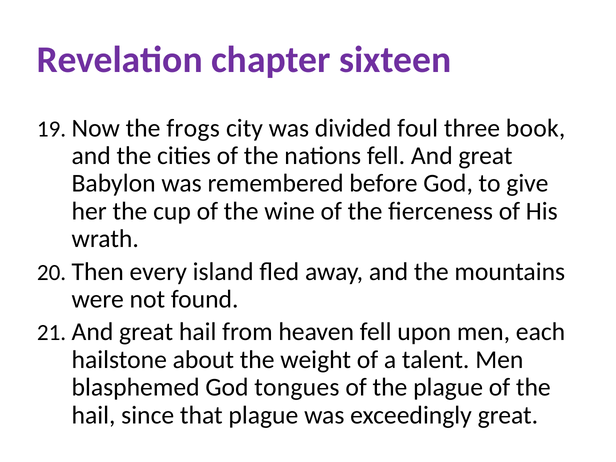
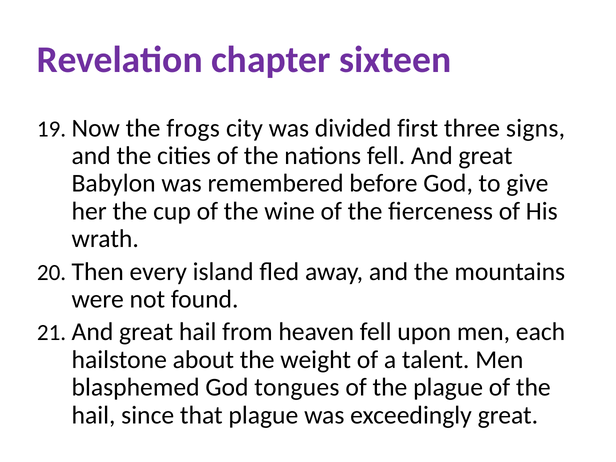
foul: foul -> first (418, 128)
book: book -> signs (536, 128)
